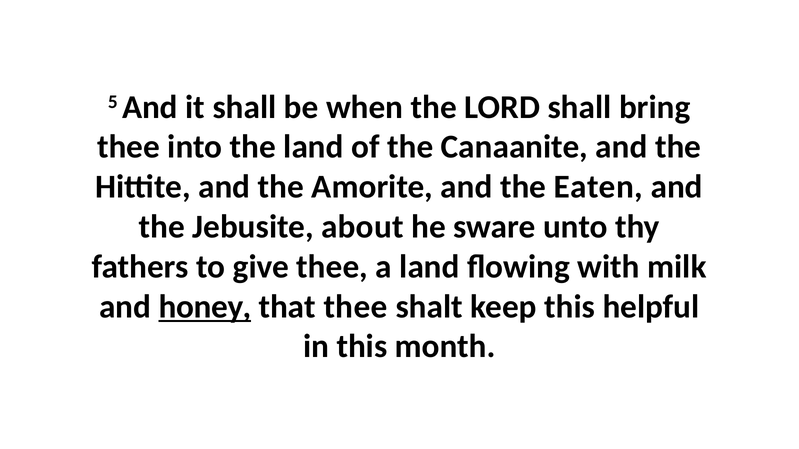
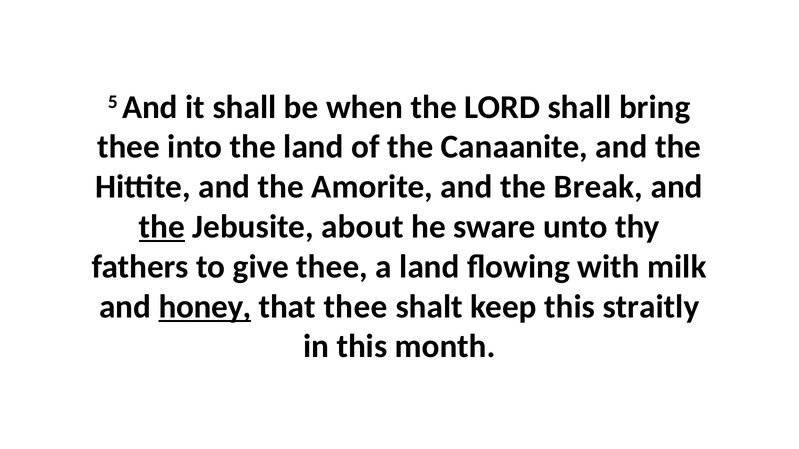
Eaten: Eaten -> Break (598, 187)
the underline: none -> present (162, 227)
helpful: helpful -> straitly (651, 307)
